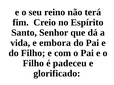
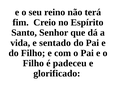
embora: embora -> sentado (55, 43)
